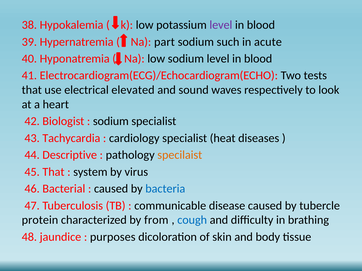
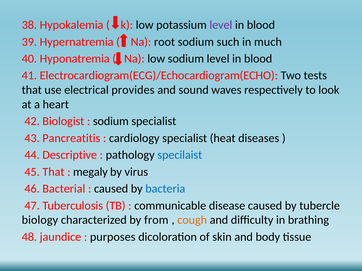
part: part -> root (164, 42)
acute: acute -> much (268, 42)
elevated: elevated -> provides (133, 90)
Tachycardia: Tachycardia -> Pancreatitis (71, 138)
specilaist colour: orange -> blue (180, 155)
system: system -> megaly (90, 172)
protein: protein -> biology (40, 220)
cough colour: blue -> orange (192, 220)
